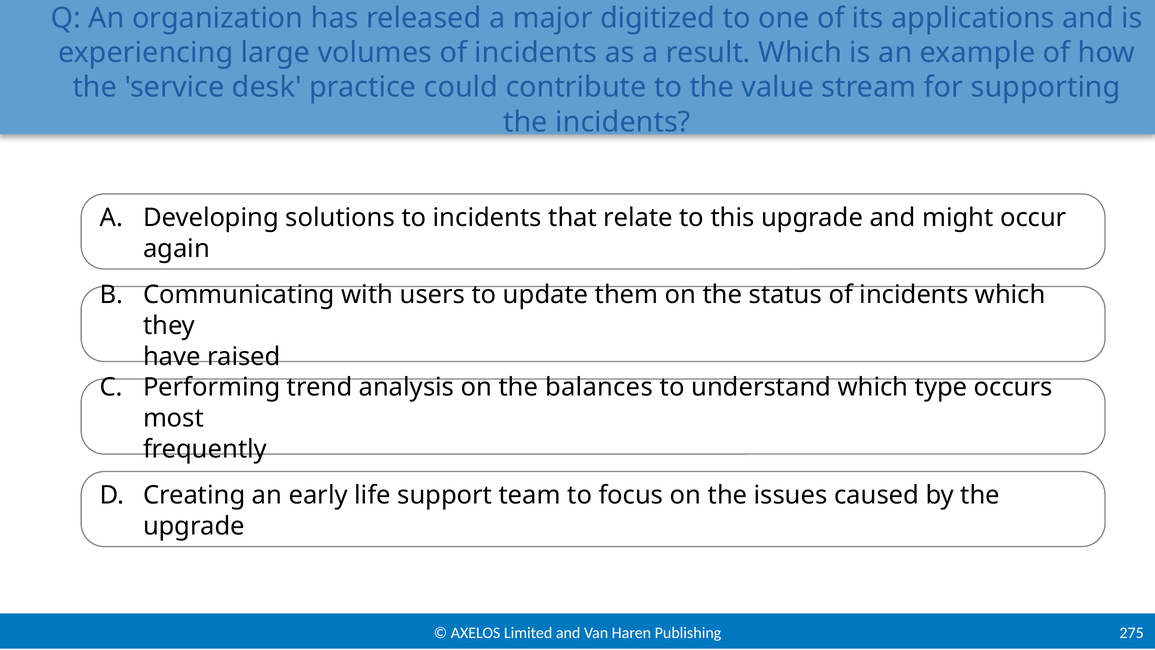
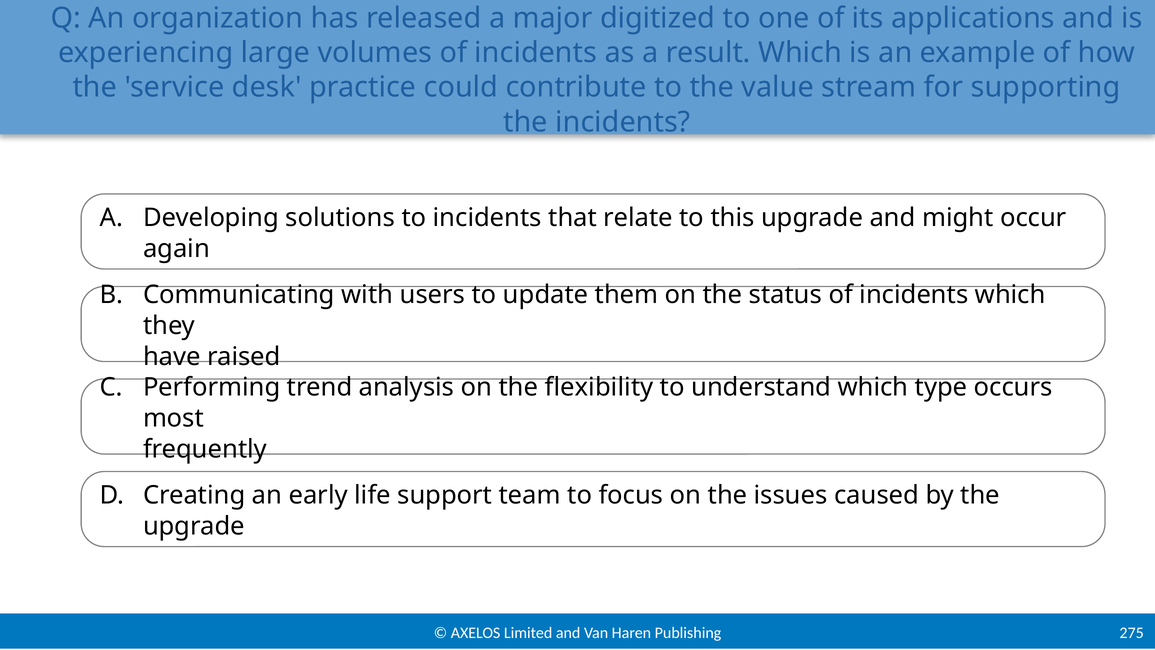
balances: balances -> flexibility (599, 387)
